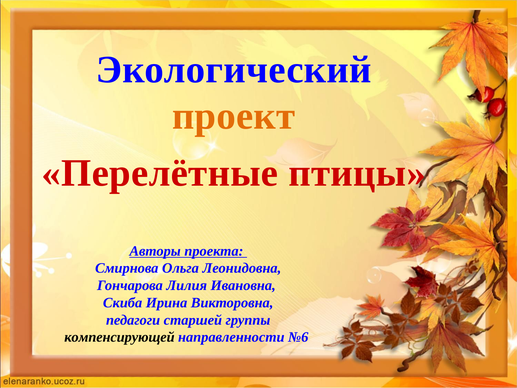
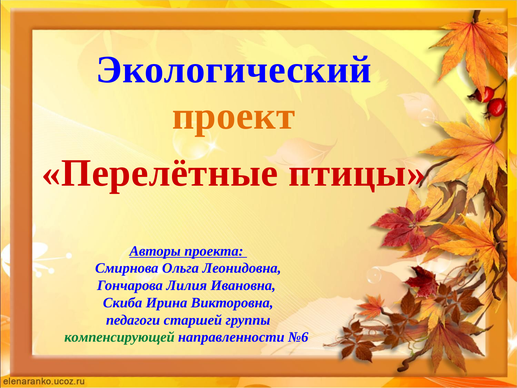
компенсирующей colour: black -> green (119, 337)
